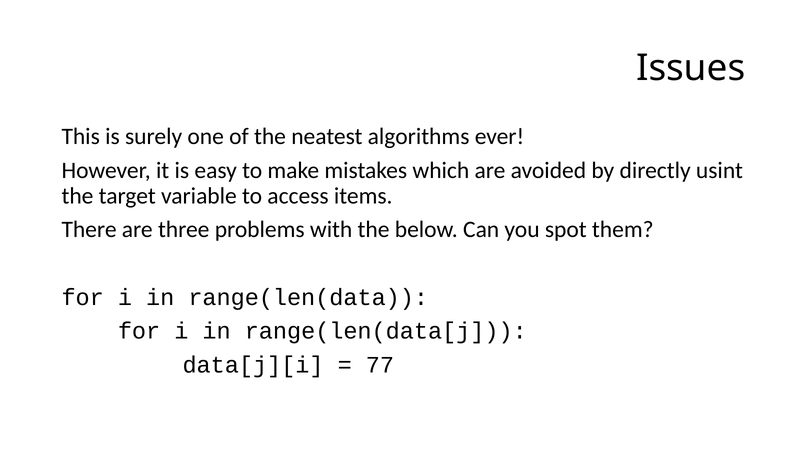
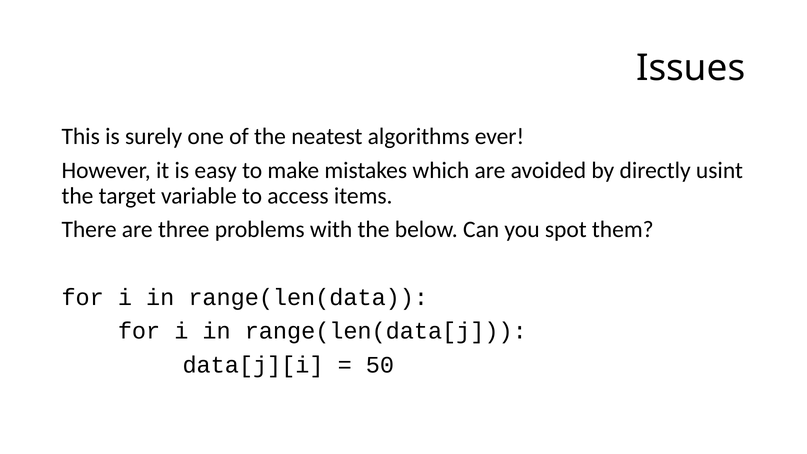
77: 77 -> 50 (380, 365)
